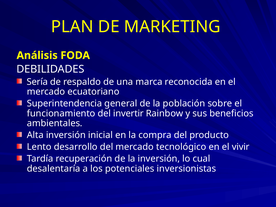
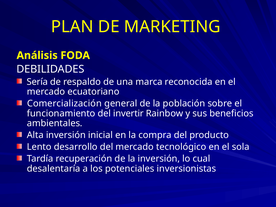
Superintendencia: Superintendencia -> Comercialización (64, 103)
vivir: vivir -> sola (241, 147)
